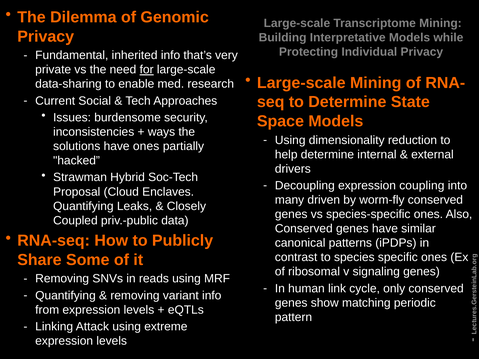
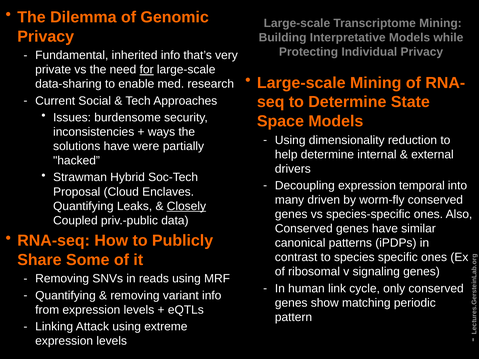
have ones: ones -> were (146, 146)
coupling: coupling -> temporal (422, 186)
Closely underline: none -> present (186, 206)
